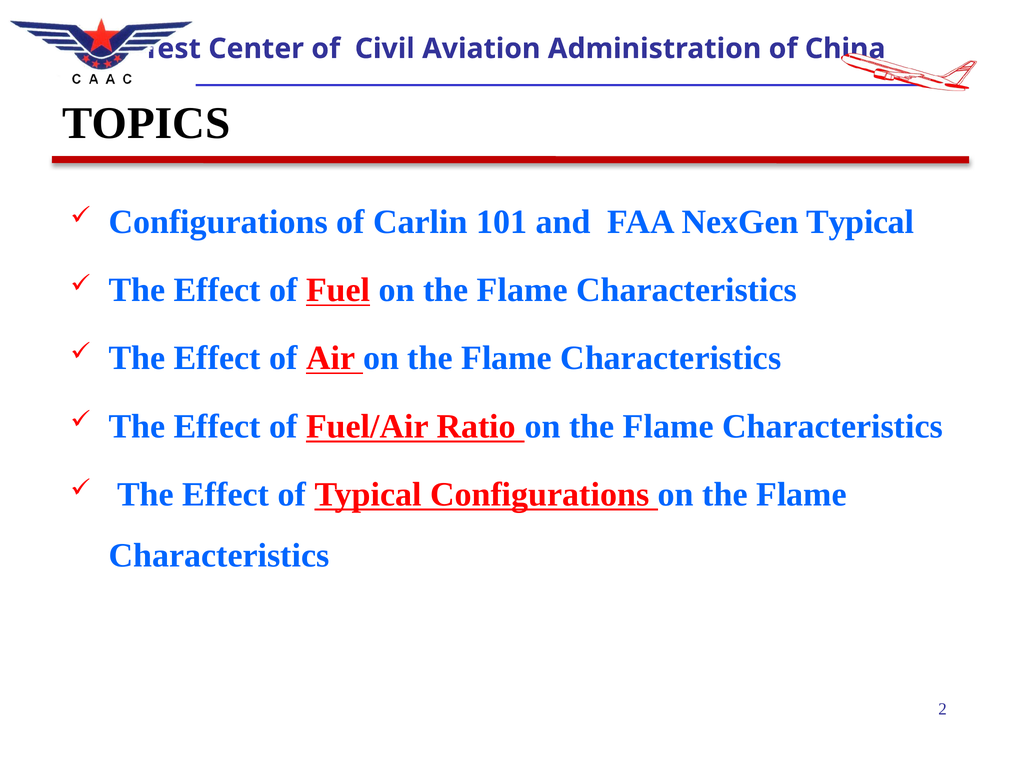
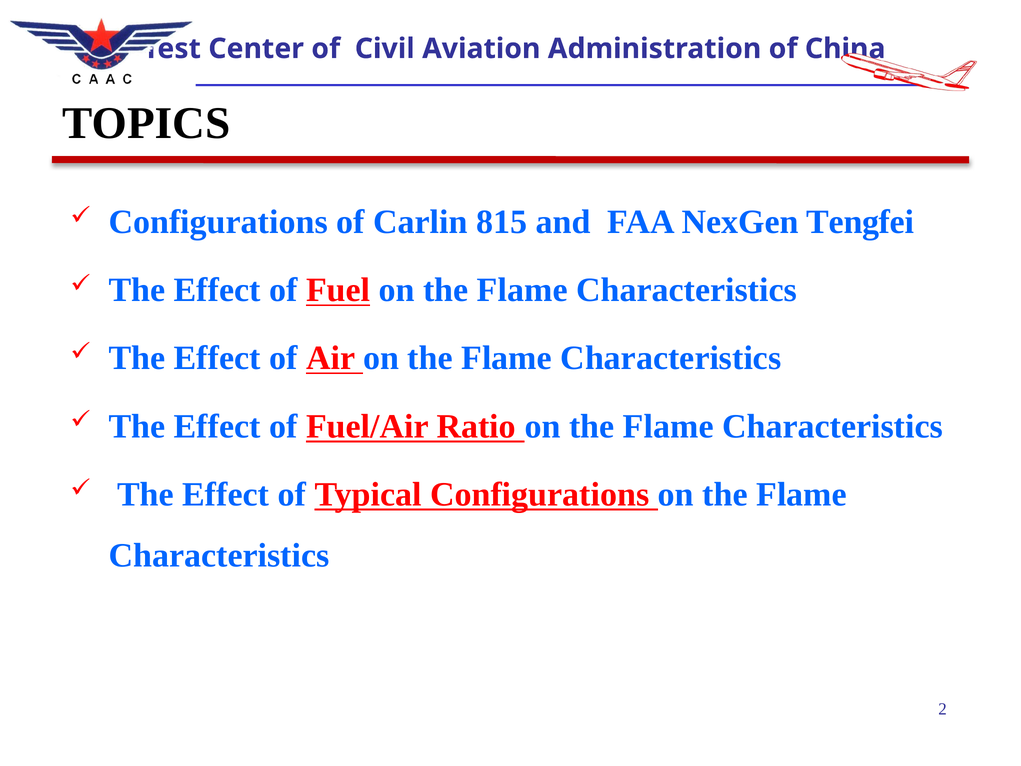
101: 101 -> 815 (502, 222)
NexGen Typical: Typical -> Tengfei (860, 222)
